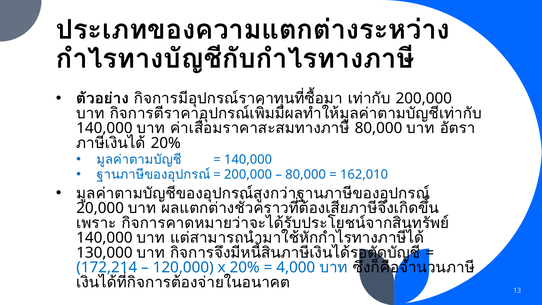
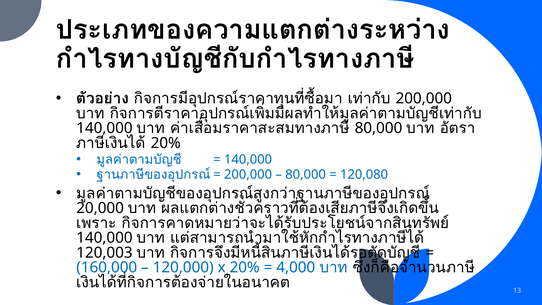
162,010: 162,010 -> 120,080 (364, 175)
130,000: 130,000 -> 120,003 (104, 253)
172,214: 172,214 -> 160,000 (107, 267)
